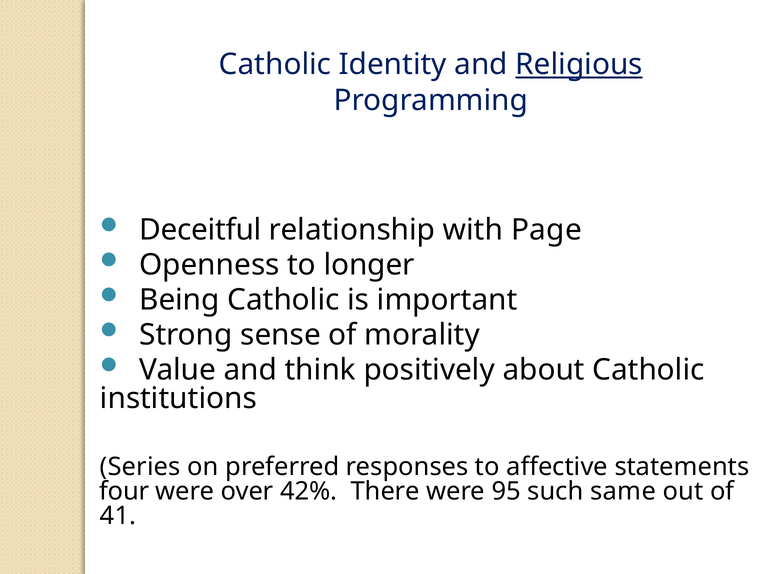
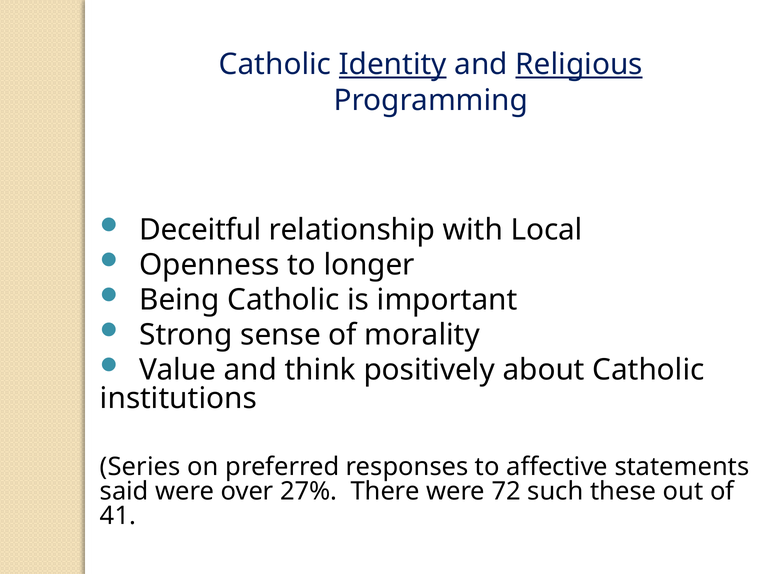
Identity underline: none -> present (393, 65)
Page: Page -> Local (547, 230)
four: four -> said (124, 492)
42%: 42% -> 27% (309, 492)
95: 95 -> 72 (506, 492)
same: same -> these (623, 492)
